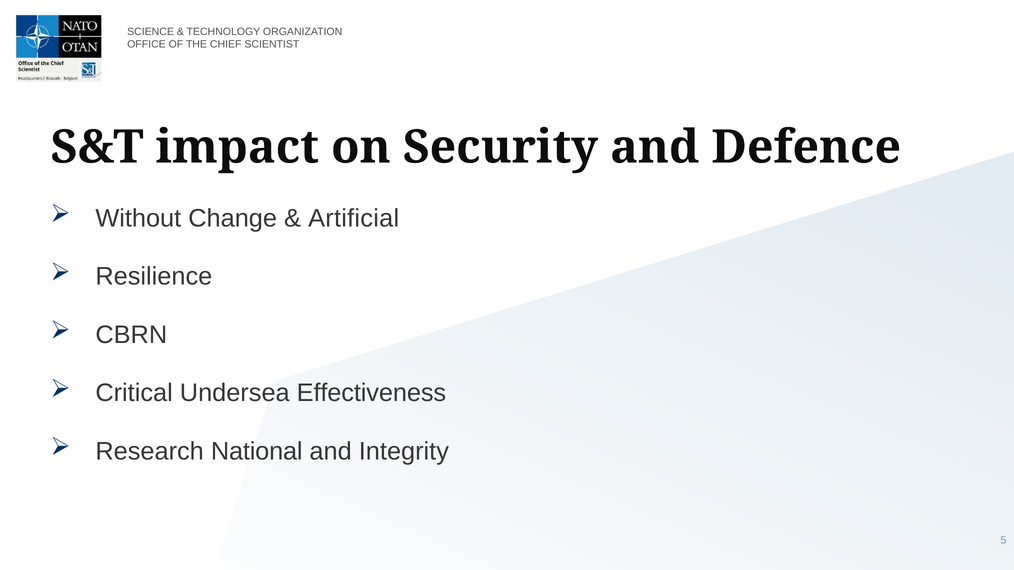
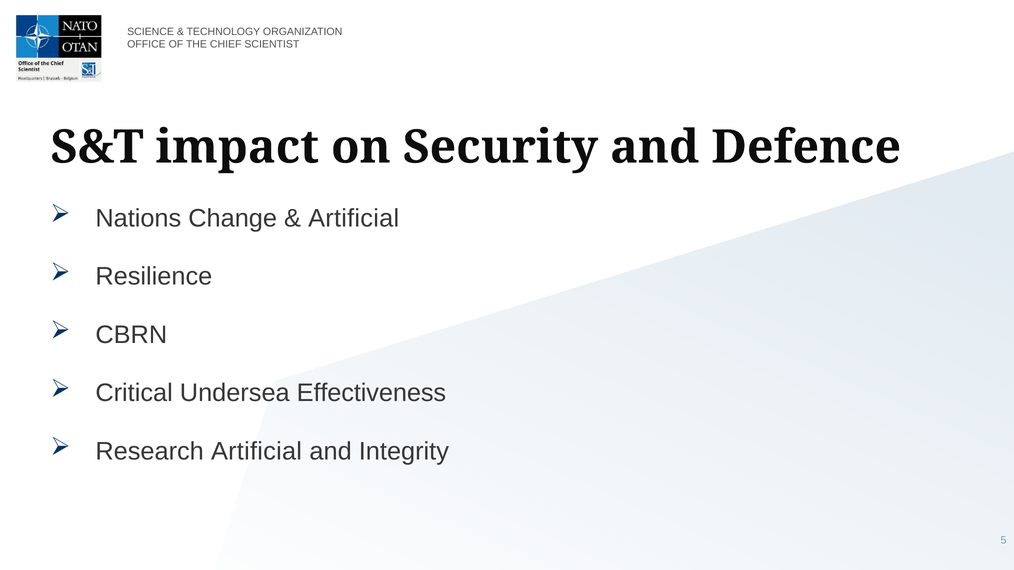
Without: Without -> Nations (138, 218)
Research National: National -> Artificial (257, 451)
